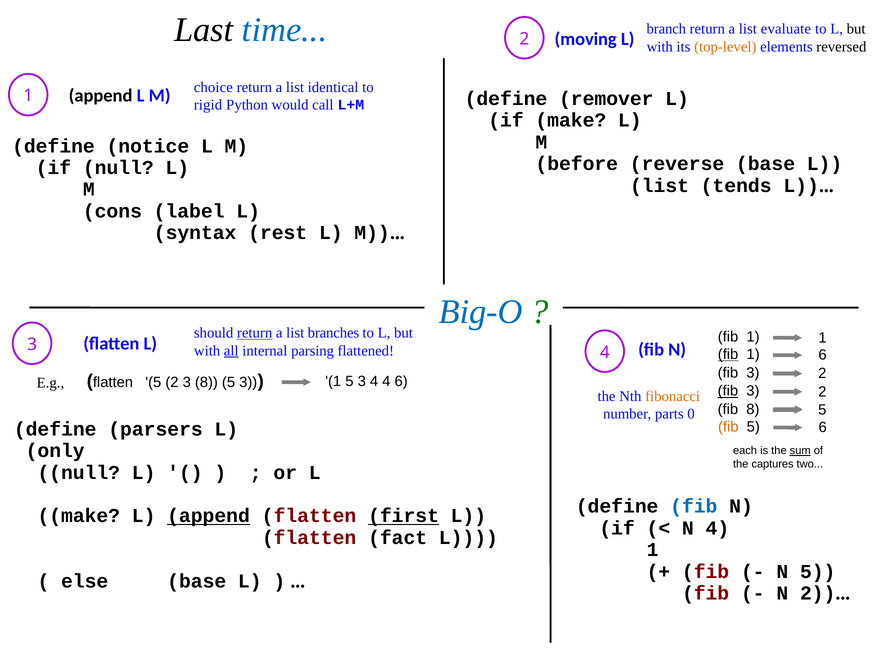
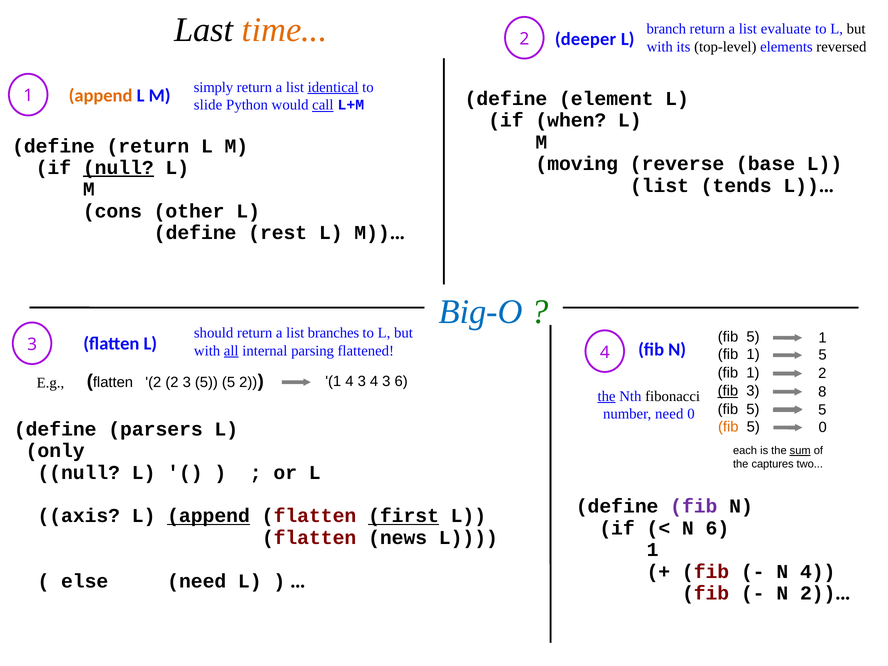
time colour: blue -> orange (285, 30)
moving: moving -> deeper (585, 39)
top-level colour: orange -> black (725, 47)
choice: choice -> simply (213, 87)
identical underline: none -> present (333, 87)
append colour: black -> orange (101, 96)
remover: remover -> element (606, 99)
rigid: rigid -> slide (208, 105)
call underline: none -> present (323, 105)
if make: make -> when (571, 120)
define notice: notice -> return (148, 146)
before: before -> moving (577, 164)
null underline: none -> present (118, 168)
label: label -> other (189, 211)
syntax: syntax -> define (195, 233)
return underline: present -> none (255, 333)
1: 1 -> 5 (753, 337)
fib underline: present -> none (728, 354)
1 6: 6 -> 5 (823, 355)
3: 3 -> 1 (753, 373)
flatten 5: 5 -> 2 (153, 382)
3 8: 8 -> 5 (206, 382)
3: 3 -> 2 (248, 382)
1 5: 5 -> 4 (349, 381)
3 4 4: 4 -> 3 (386, 381)
2: 2 -> 8 (822, 392)
the underline: none -> present (607, 396)
fibonacci colour: orange -> black (673, 396)
8: 8 -> 5 (753, 409)
number parts: parts -> need (669, 414)
5 6: 6 -> 0 (823, 427)
fib colour: blue -> purple (694, 506)
make: make -> axis (79, 516)
N 4: 4 -> 6 (717, 528)
fact: fact -> news (398, 538)
N 5: 5 -> 4 (818, 571)
else base: base -> need (197, 581)
